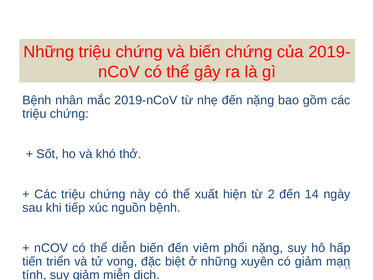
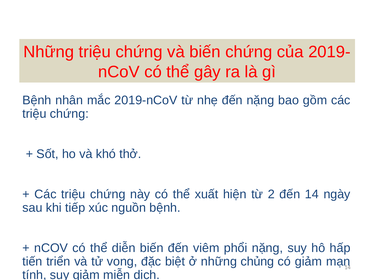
xuyên: xuyên -> chủng (257, 261)
